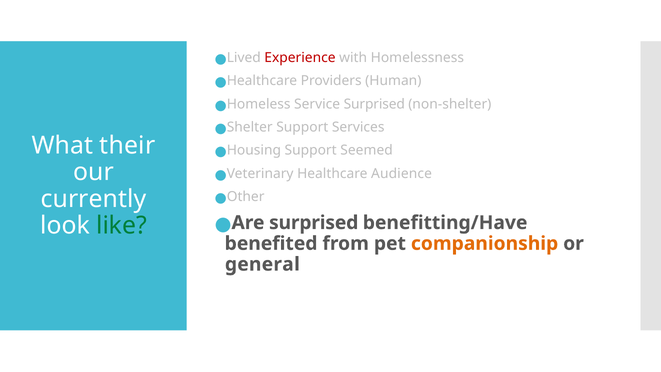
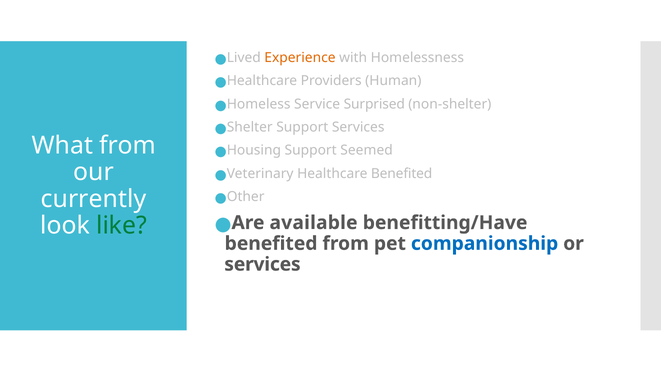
Experience colour: red -> orange (300, 58)
What their: their -> from (128, 145)
Healthcare Audience: Audience -> Benefited (402, 173)
Are surprised: surprised -> available (314, 223)
companionship colour: orange -> blue (485, 243)
general: general -> services (262, 264)
